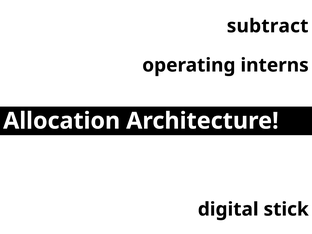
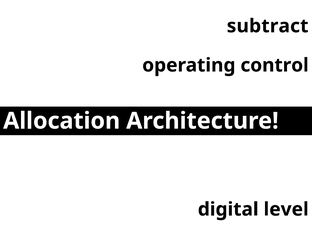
interns: interns -> control (275, 65)
stick: stick -> level (286, 209)
